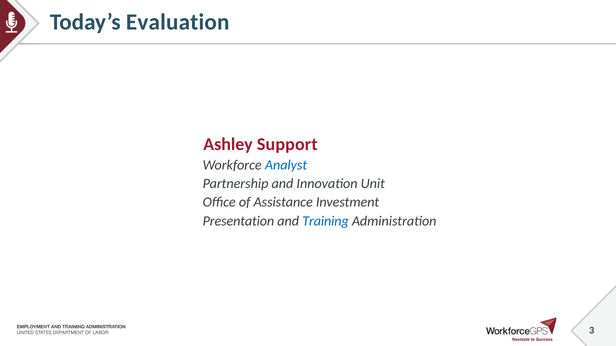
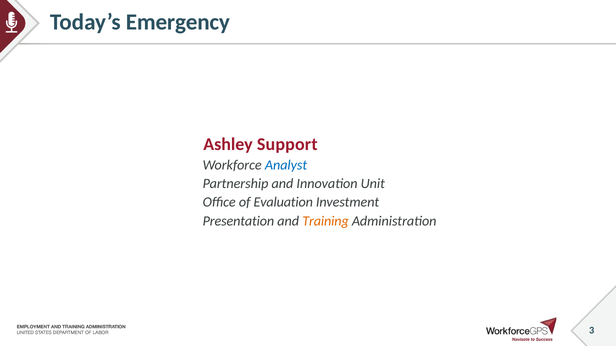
Evaluation: Evaluation -> Emergency (178, 22)
Assistance: Assistance -> Evaluation (283, 203)
Training colour: blue -> orange (326, 221)
